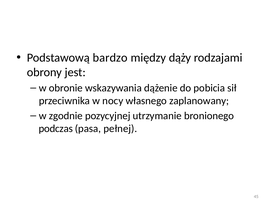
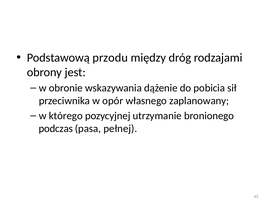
bardzo: bardzo -> przodu (110, 58)
dąży: dąży -> dróg (180, 58)
nocy: nocy -> opór (113, 101)
zgodnie: zgodnie -> którego (66, 116)
